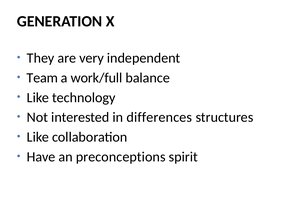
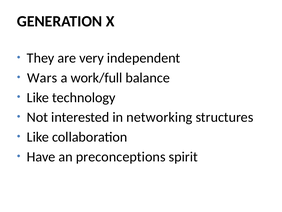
Team: Team -> Wars (42, 78)
differences: differences -> networking (159, 117)
